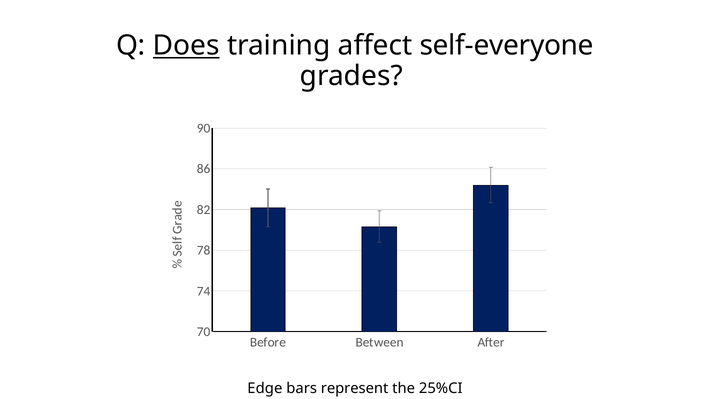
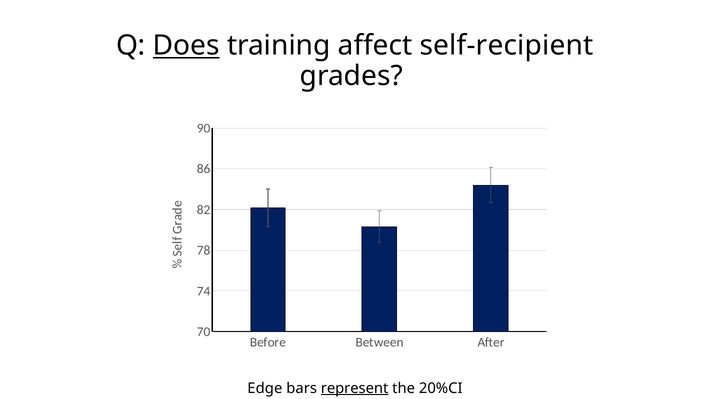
self-everyone: self-everyone -> self-recipient (507, 46)
represent underline: none -> present (355, 389)
25%CI: 25%CI -> 20%CI (441, 389)
